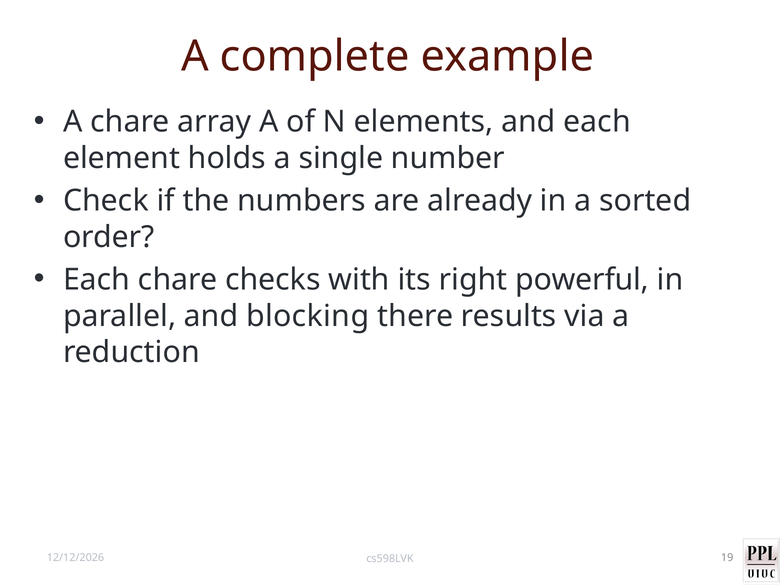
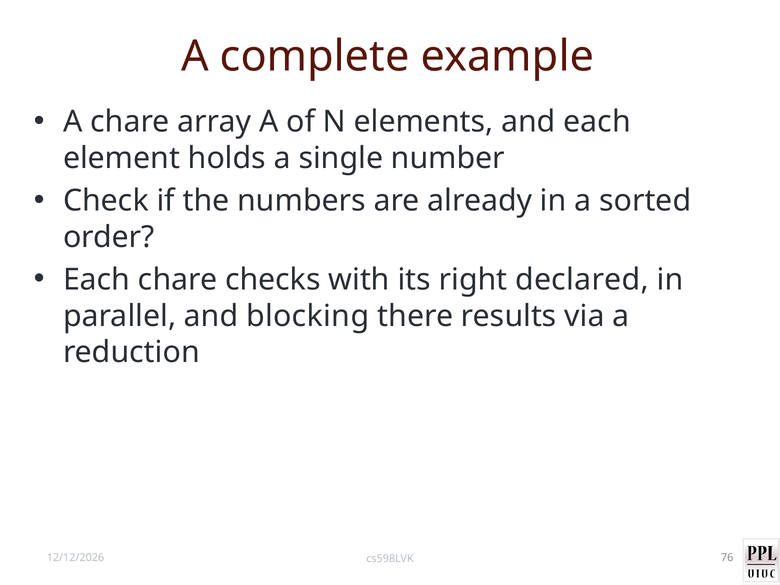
powerful: powerful -> declared (582, 280)
19: 19 -> 76 (727, 558)
